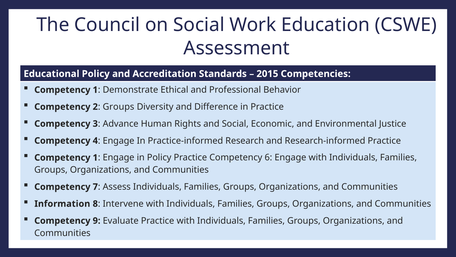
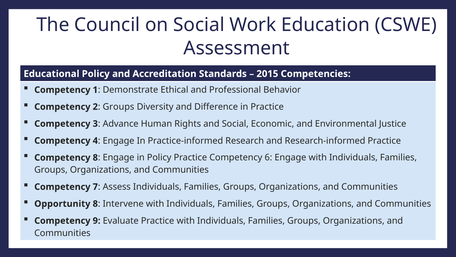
1: 1 -> 8 (95, 157)
Information: Information -> Opportunity (62, 203)
